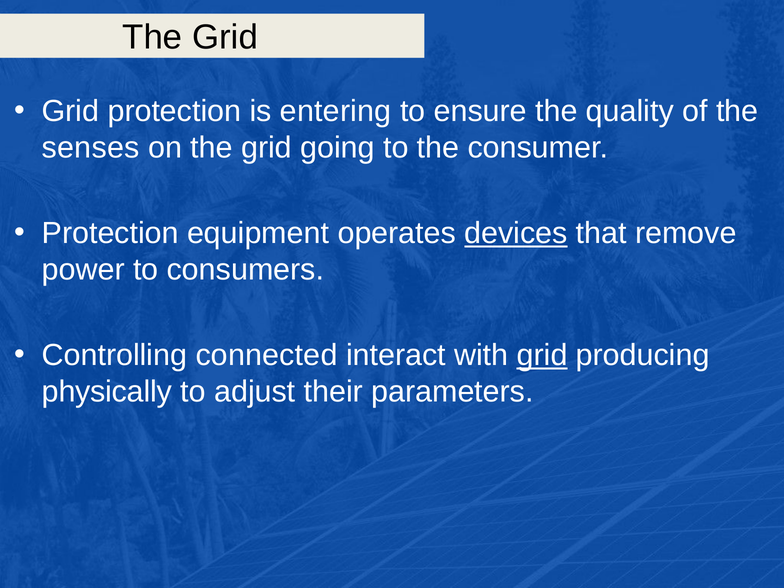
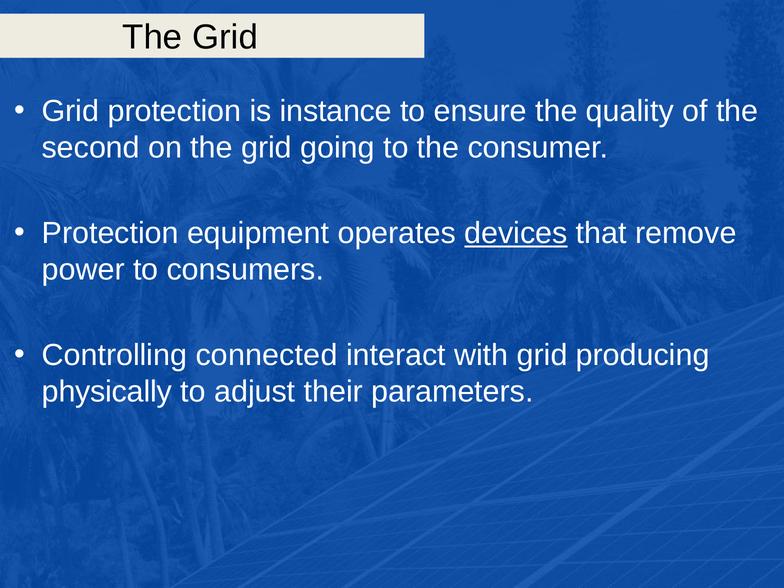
entering: entering -> instance (336, 111)
senses: senses -> second (91, 148)
grid underline: present -> none (542, 355)
